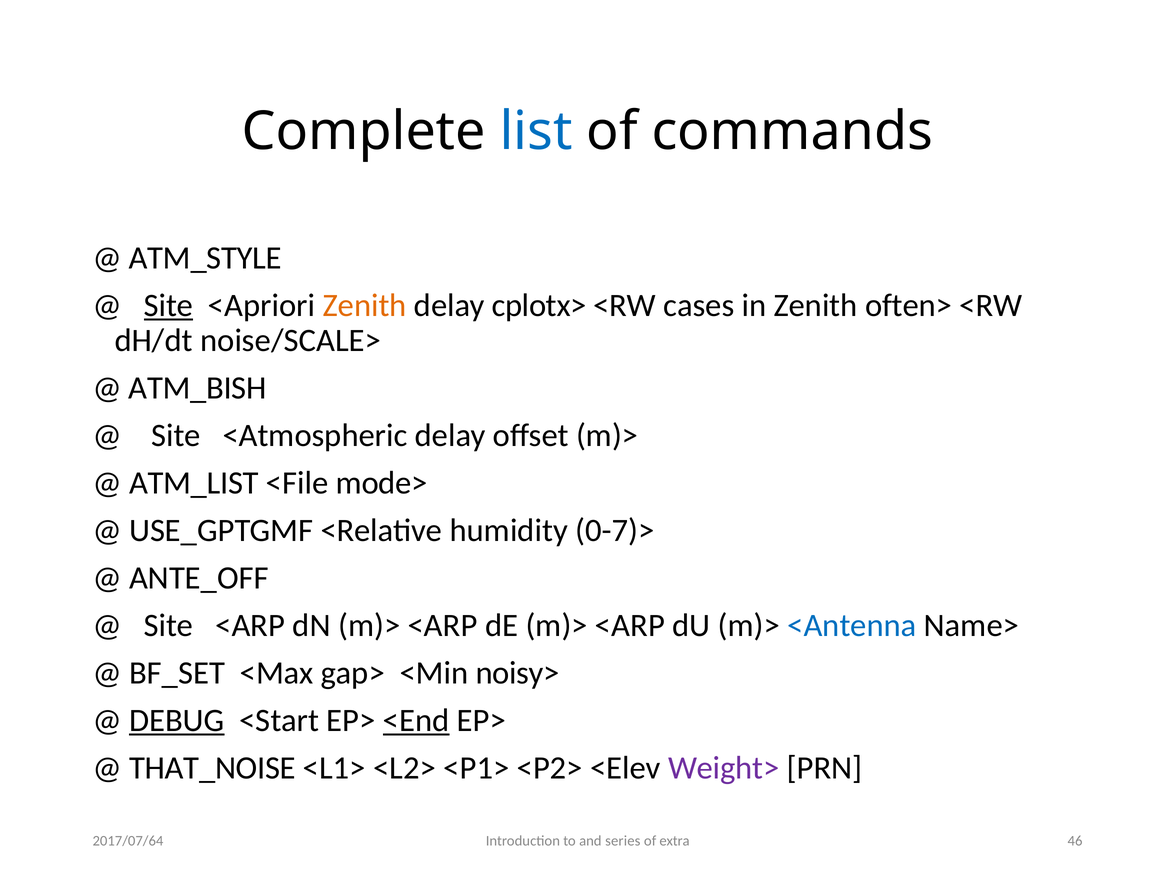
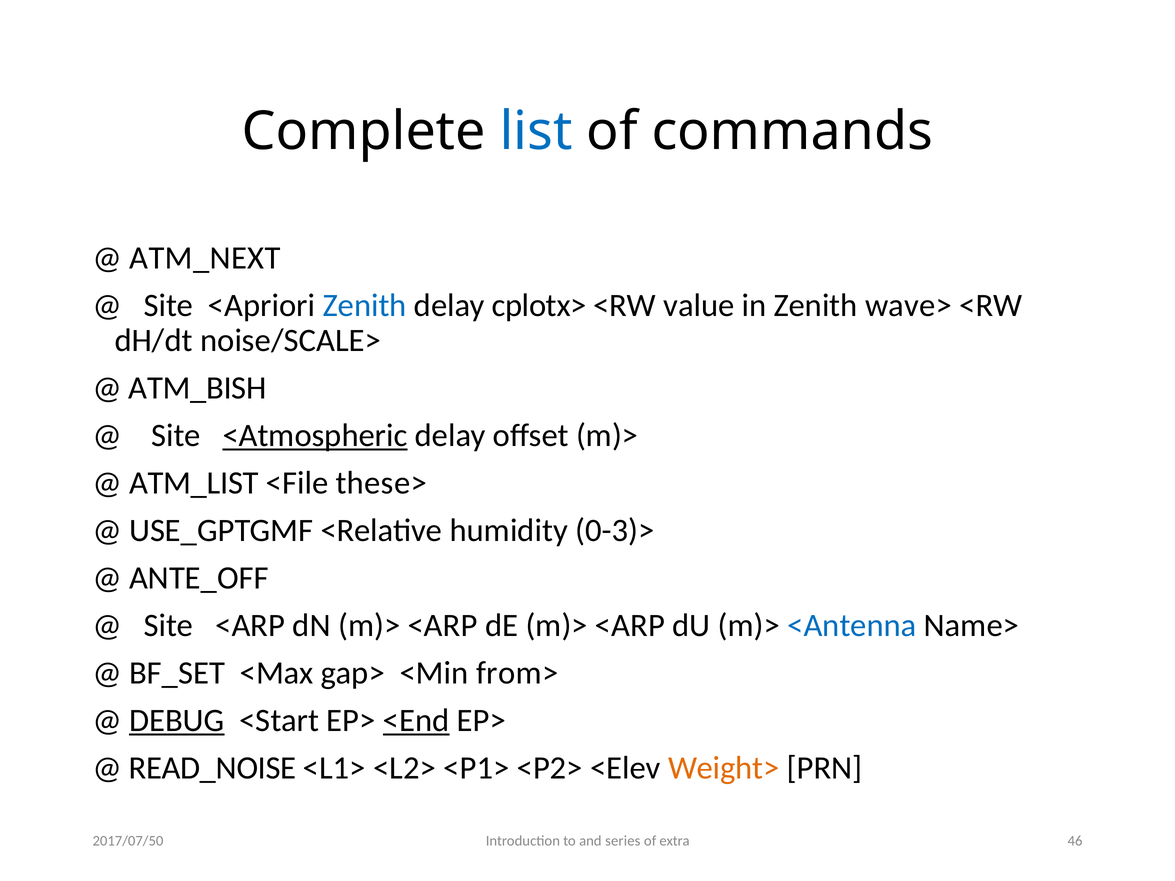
ATM_STYLE: ATM_STYLE -> ATM_NEXT (205, 258)
Site underline: present -> none (168, 305)
Zenith colour: orange -> blue (365, 305)
cases: cases -> value (699, 305)
often>: often> -> wave> (908, 305)
<Atmospheric underline: none -> present (315, 436)
mode>: mode> -> these> (381, 483)
0-7)>: 0-7)> -> 0-3)> (615, 531)
noisy>: noisy> -> from> (517, 673)
THAT_NOISE: THAT_NOISE -> READ_NOISE (213, 768)
Weight> colour: purple -> orange (724, 768)
2017/07/64: 2017/07/64 -> 2017/07/50 (128, 841)
